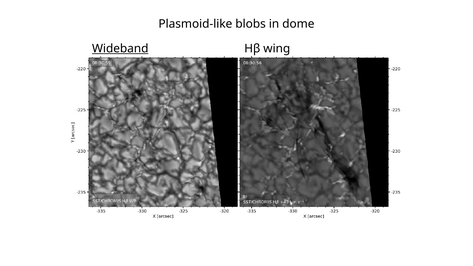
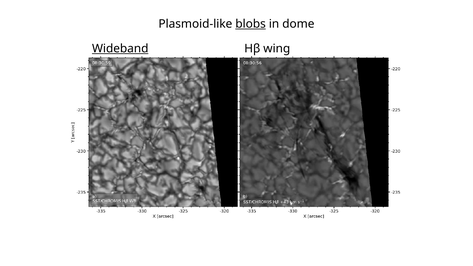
blobs underline: none -> present (251, 24)
